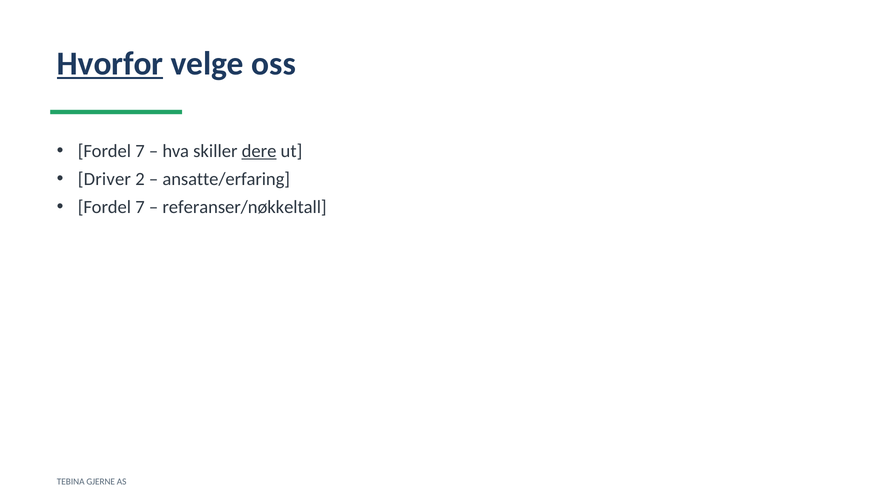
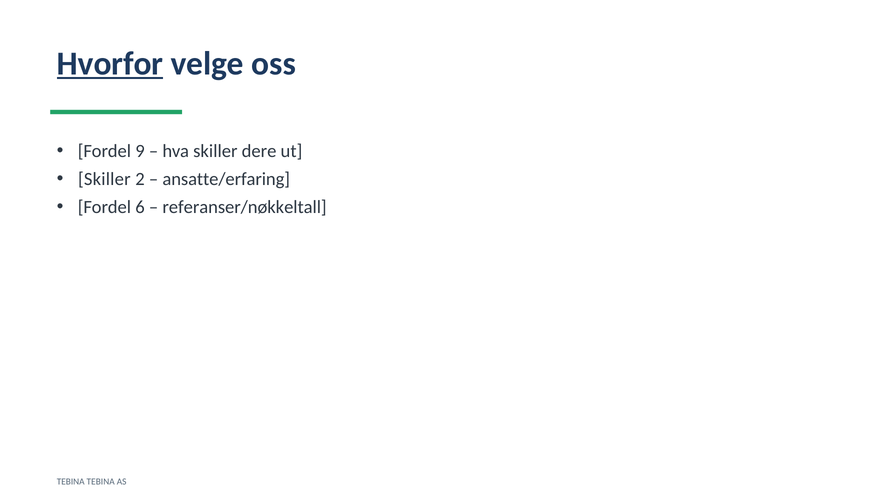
7: 7 -> 9 (140, 151)
dere underline: present -> none (259, 151)
Driver: Driver -> Skiller (104, 179)
7: 7 -> 6 (140, 207)
TEBINA GJERNE: GJERNE -> TEBINA (101, 482)
